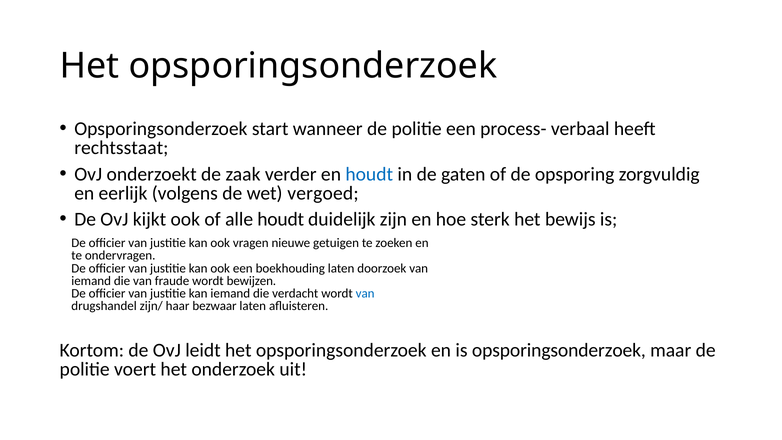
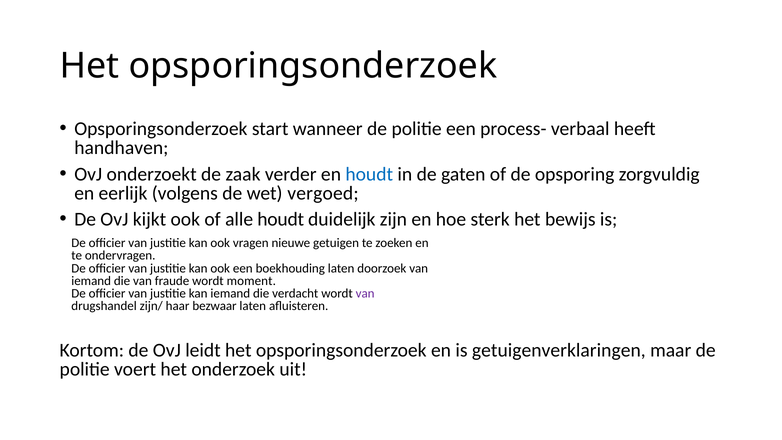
rechtsstaat: rechtsstaat -> handhaven (121, 148)
bewijzen: bewijzen -> moment (251, 281)
van colour: blue -> purple (365, 293)
is opsporingsonderzoek: opsporingsonderzoek -> getuigenverklaringen (559, 350)
